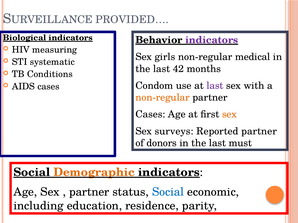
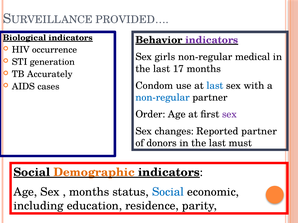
measuring: measuring -> occurrence (55, 50)
systematic: systematic -> generation (52, 62)
42: 42 -> 17 (178, 69)
Conditions: Conditions -> Accurately (50, 74)
last colour: purple -> blue (215, 86)
non-regular colour: orange -> blue (163, 98)
Cases: Cases -> Order (150, 115)
sex colour: orange -> purple (229, 115)
surveys: surveys -> changes (174, 131)
partner: partner -> months (89, 192)
